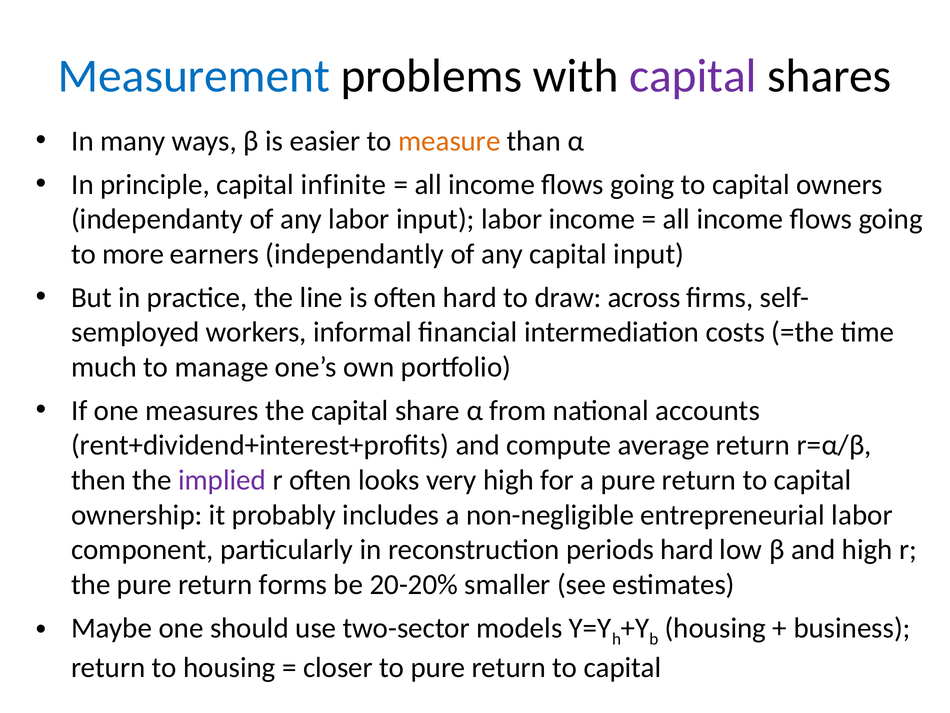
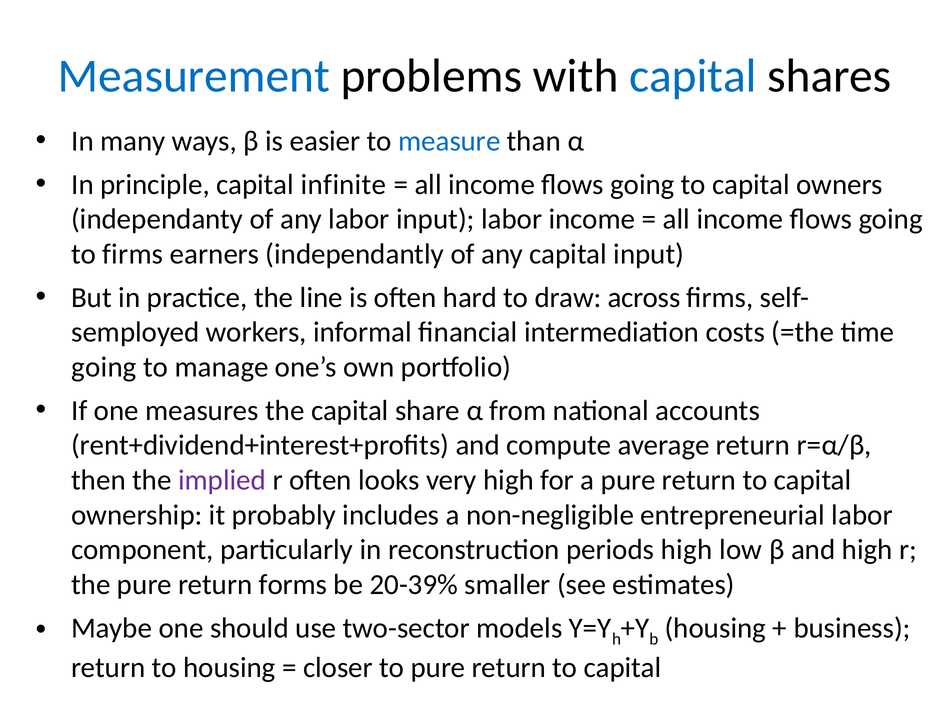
capital colour: purple -> blue (693, 76)
measure colour: orange -> blue (449, 141)
to more: more -> firms (133, 254)
much: much -> going (104, 367)
periods hard: hard -> high (687, 549)
20-20%: 20-20% -> 20-39% (414, 584)
